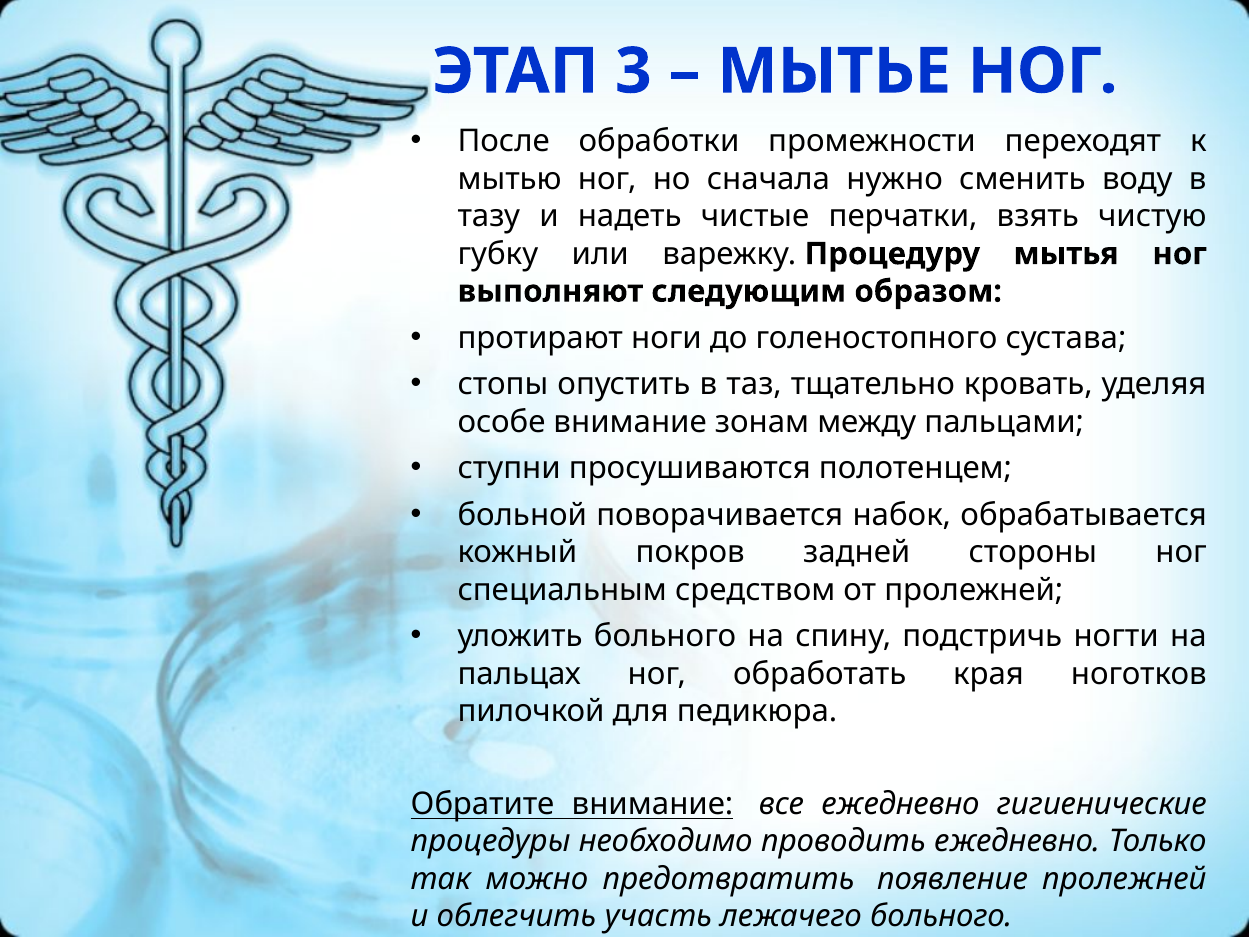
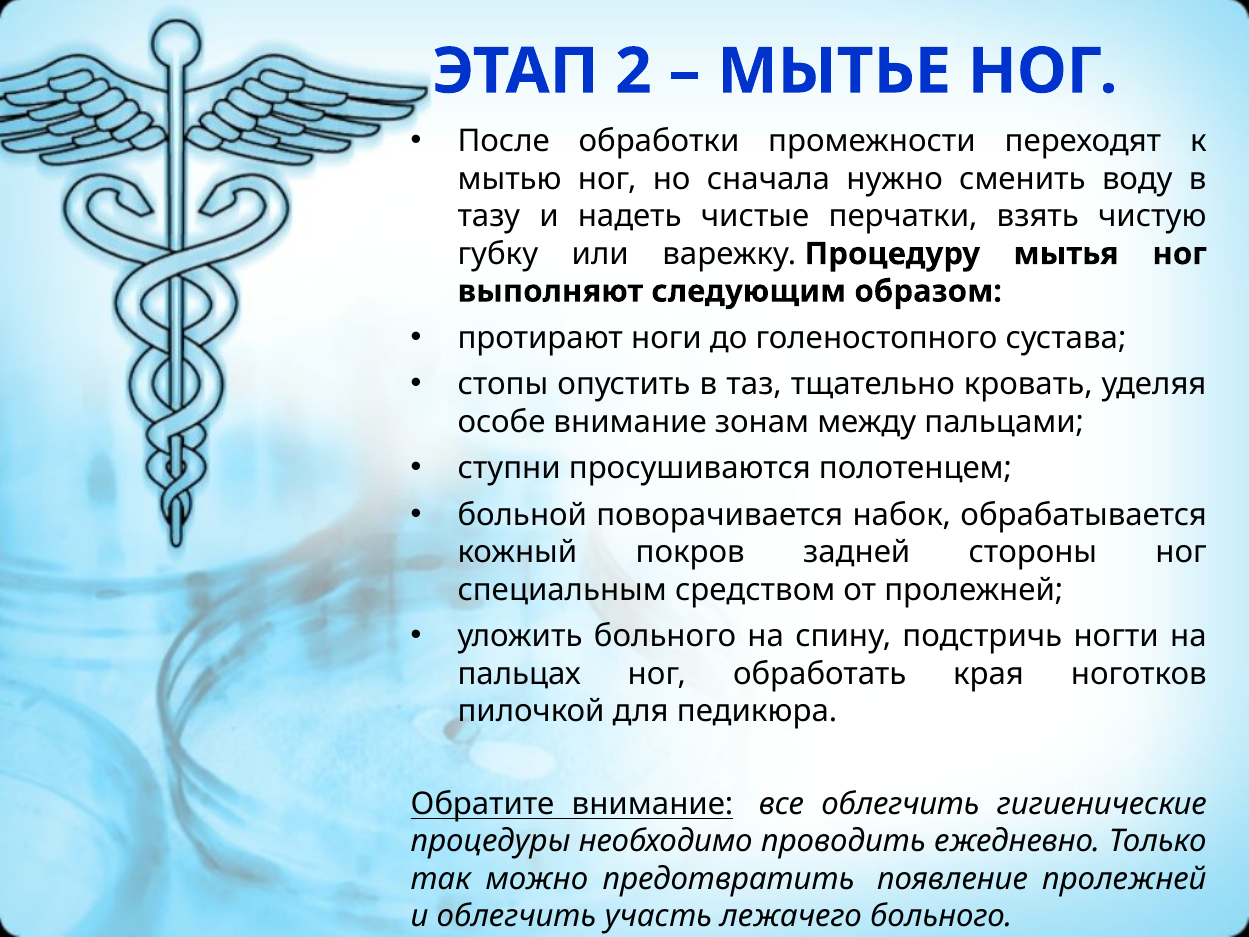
3: 3 -> 2 (633, 71)
все ежедневно: ежедневно -> облегчить (900, 804)
